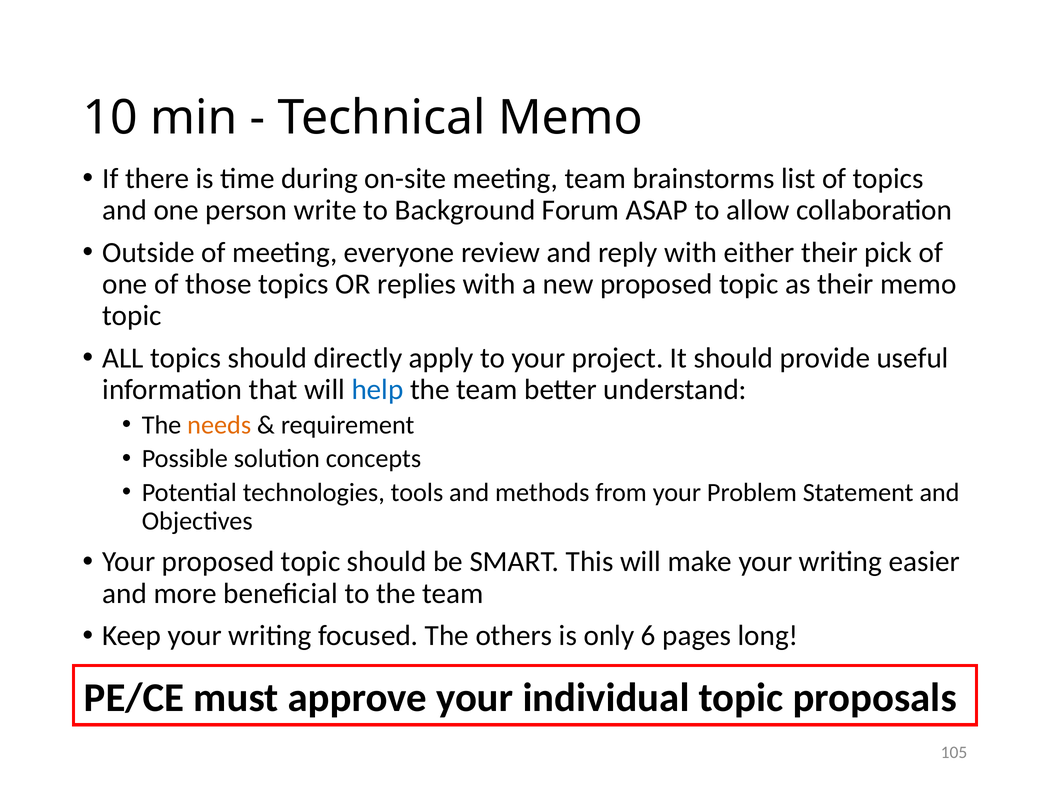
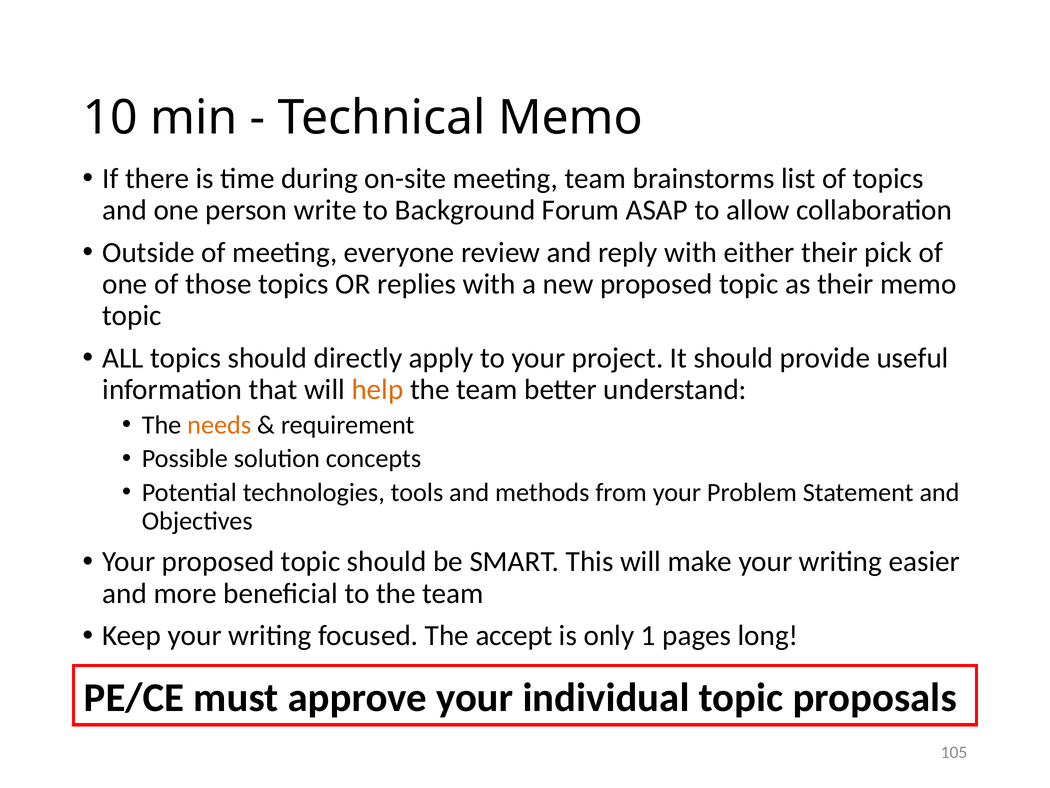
help colour: blue -> orange (378, 389)
others: others -> accept (514, 635)
6: 6 -> 1 (648, 635)
